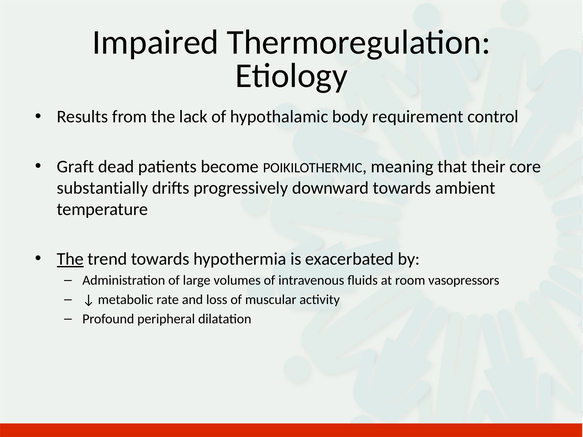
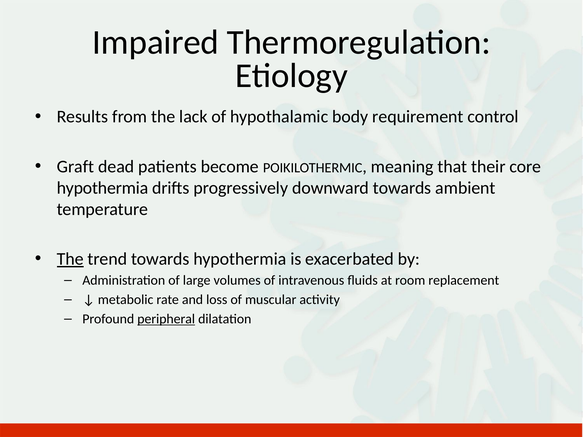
substantially: substantially -> hypothermia (103, 188)
vasopressors: vasopressors -> replacement (464, 281)
peripheral underline: none -> present (166, 319)
